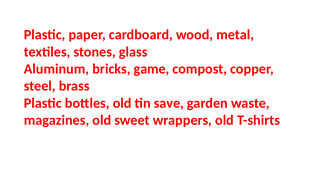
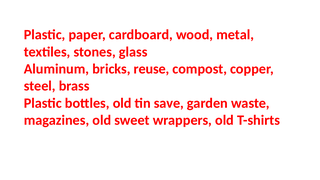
game: game -> reuse (152, 69)
